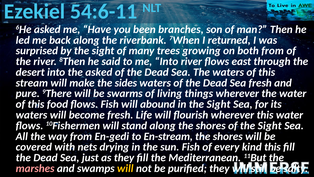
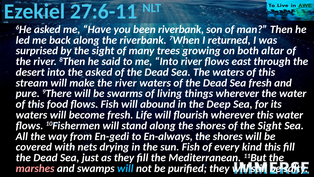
54:6-11: 54:6-11 -> 27:6-11 (104, 12)
been branches: branches -> riverbank (181, 29)
both from: from -> altar (273, 51)
make the sides: sides -> river (126, 83)
in the Sight: Sight -> Deep (219, 104)
En-stream: En-stream -> En-always (168, 136)
will colour: yellow -> light blue (125, 168)
